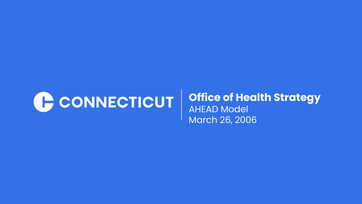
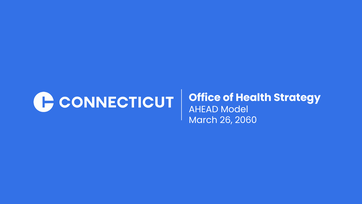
2006: 2006 -> 2060 (246, 120)
